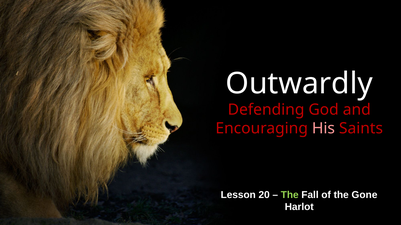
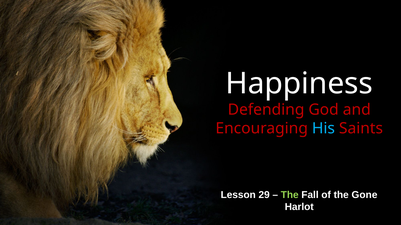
Outwardly: Outwardly -> Happiness (299, 84)
His colour: pink -> light blue (323, 129)
20: 20 -> 29 (264, 195)
